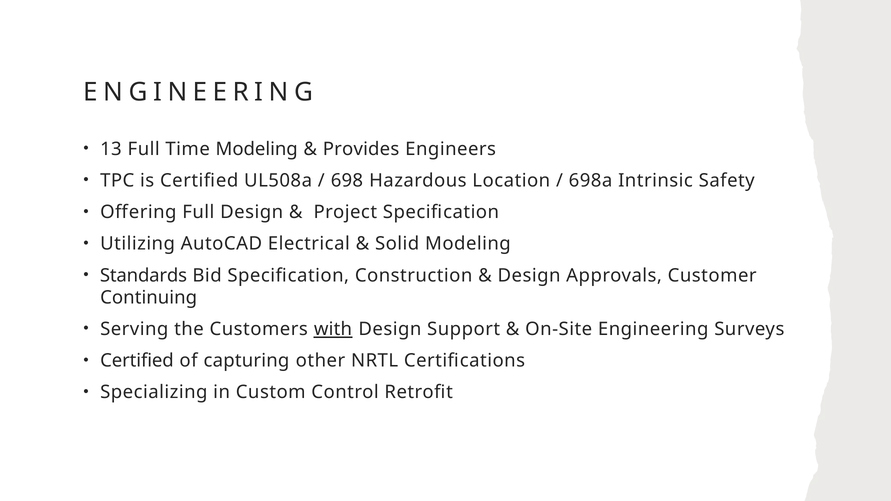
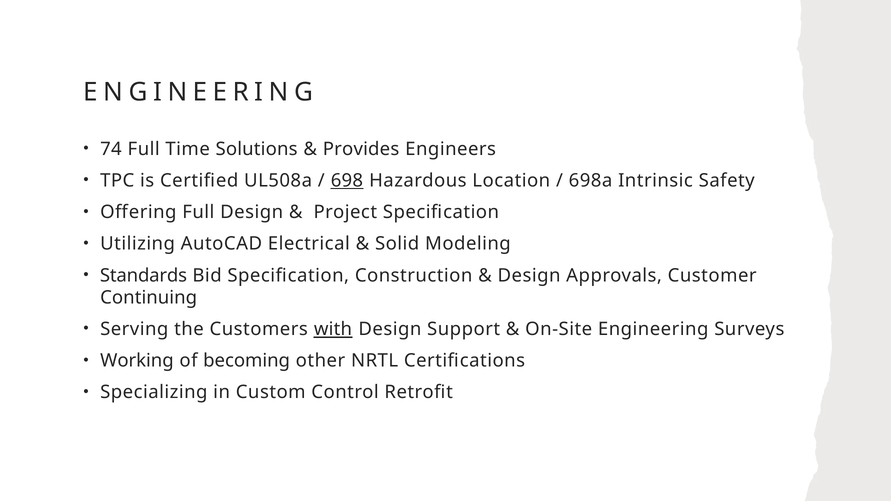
13: 13 -> 74 (111, 149)
Time Modeling: Modeling -> Solutions (257, 149)
698 underline: none -> present (347, 181)
Certified: Certified -> Working (137, 361)
capturing: capturing -> becoming (247, 361)
